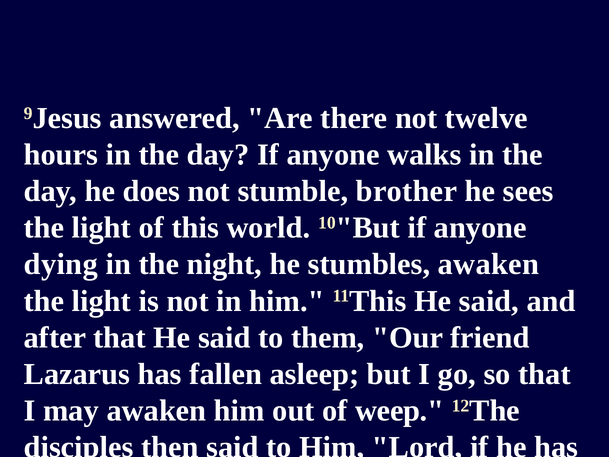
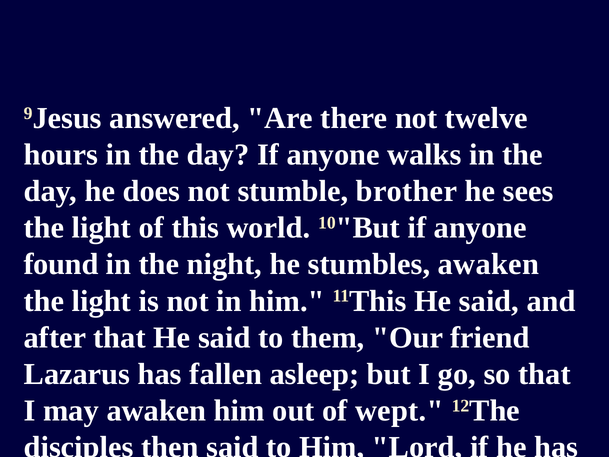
dying: dying -> found (61, 264)
weep: weep -> wept (399, 410)
